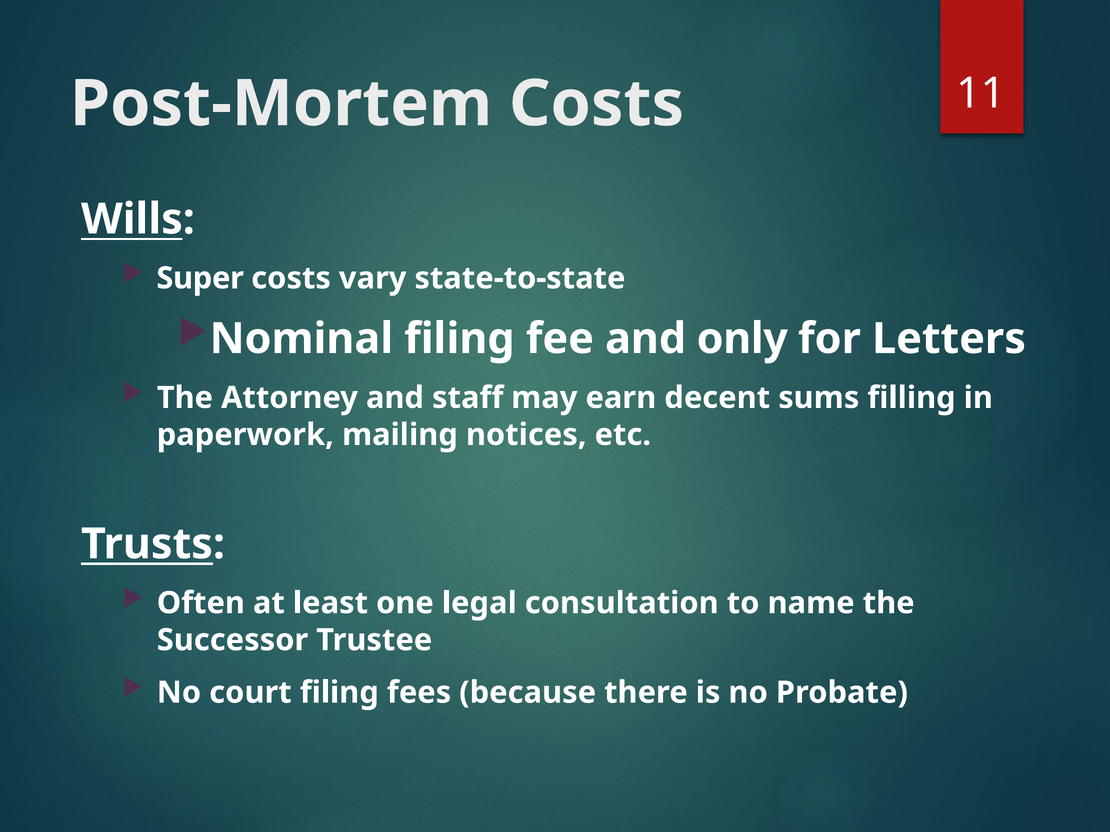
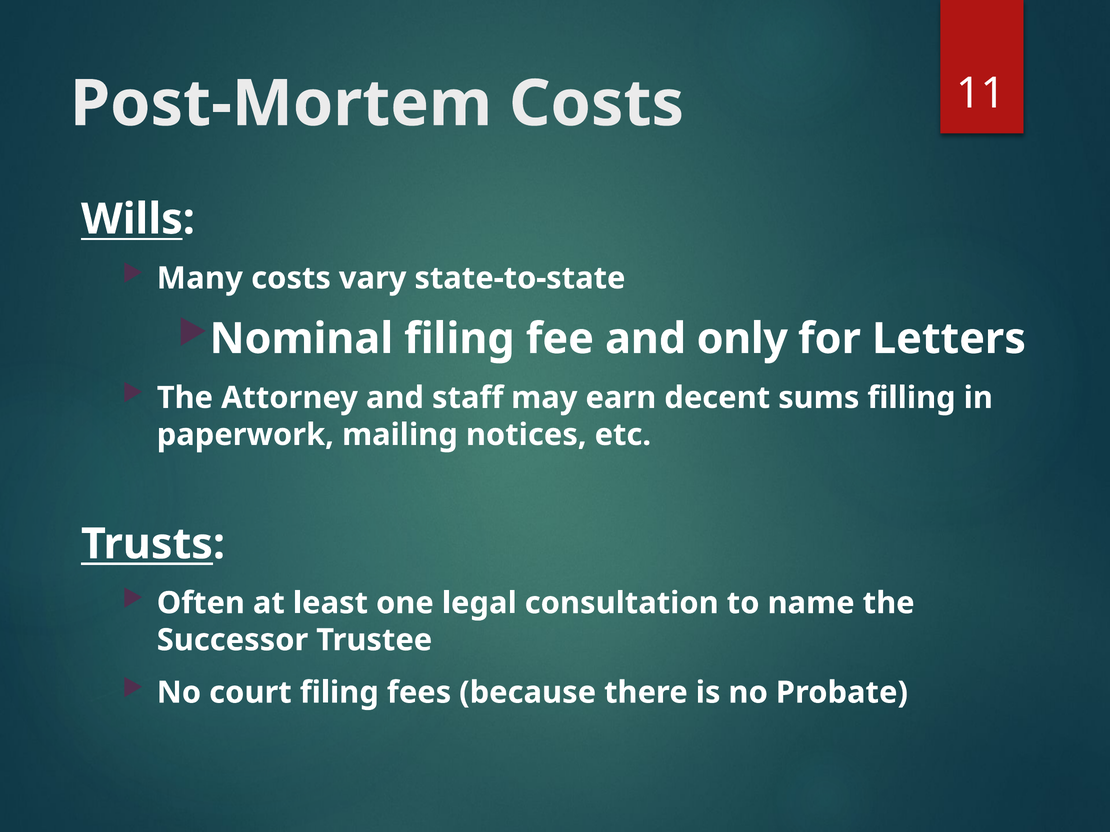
Super: Super -> Many (200, 278)
